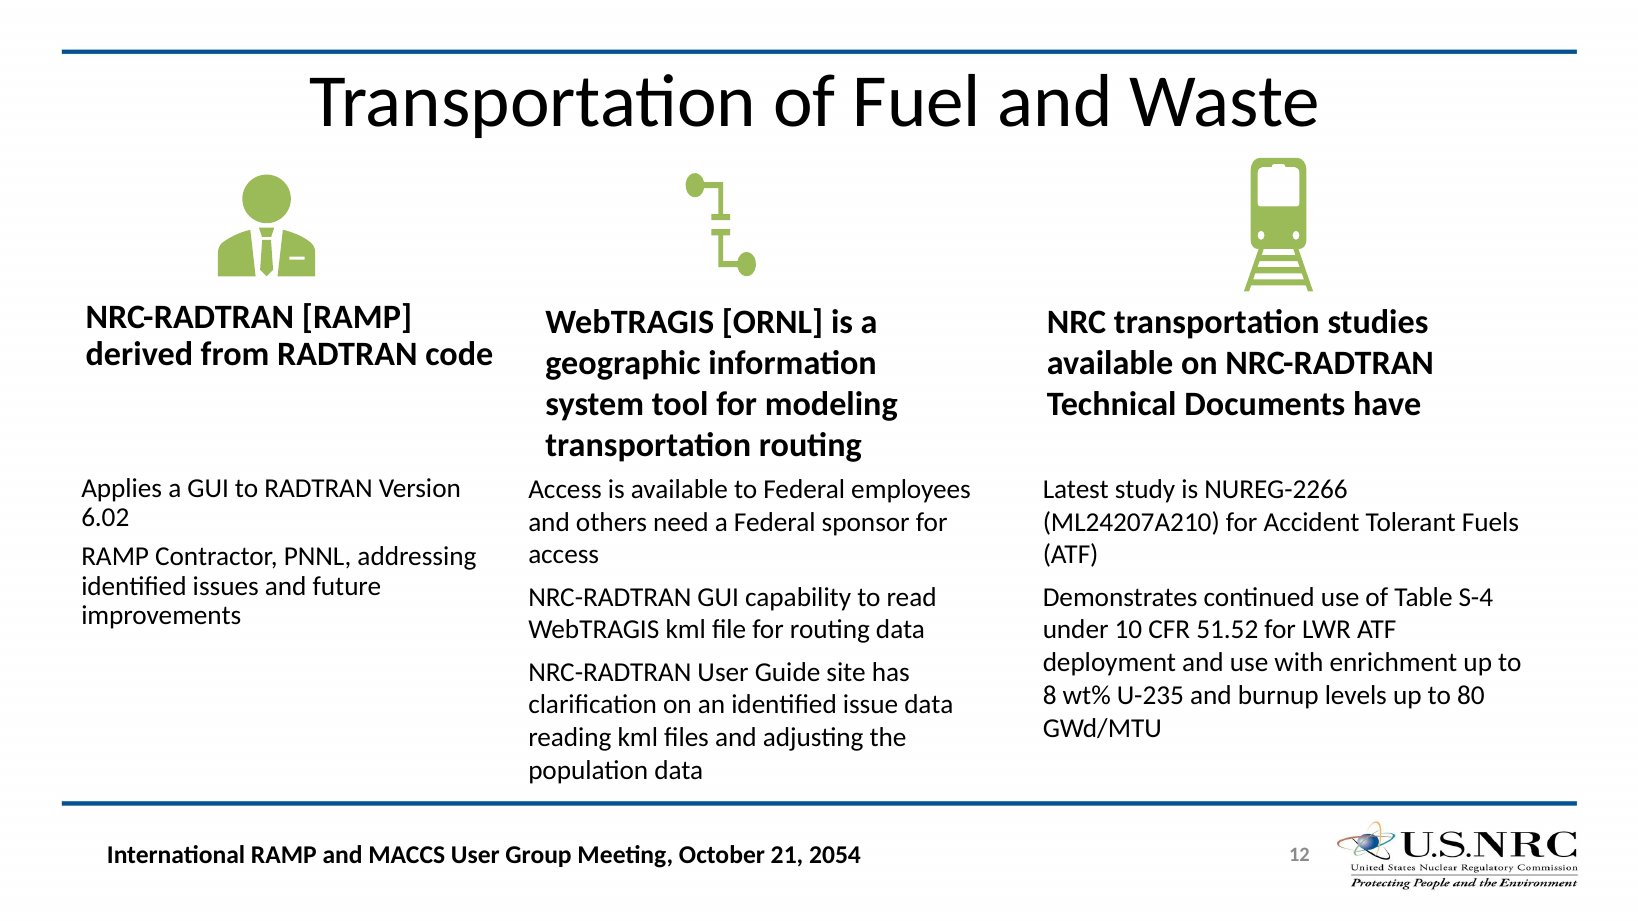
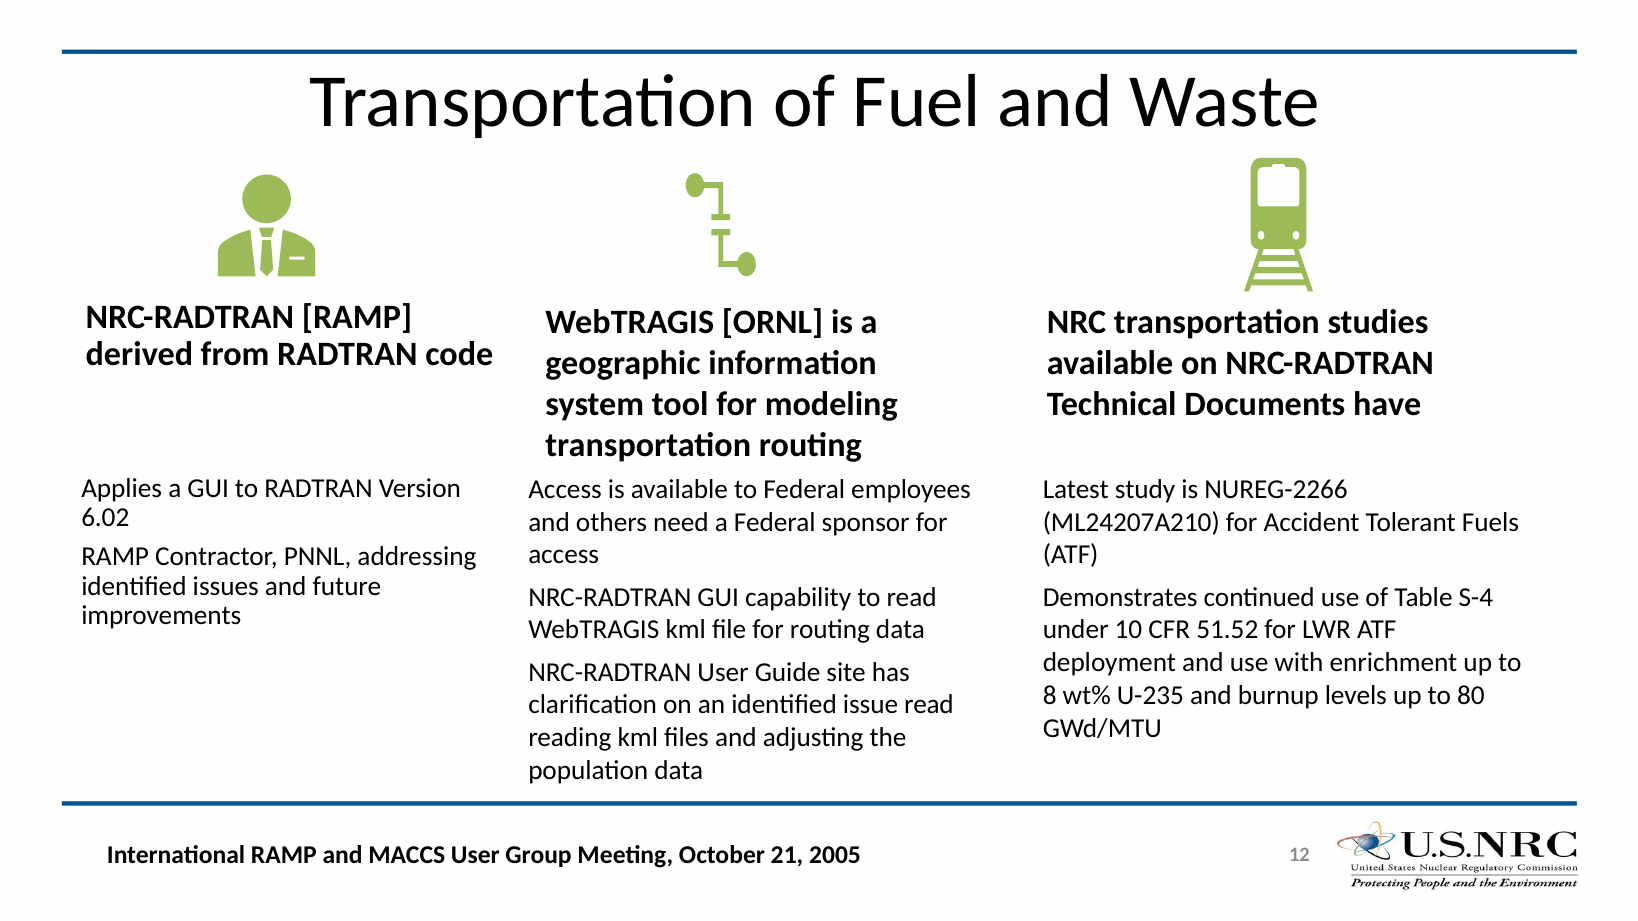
issue data: data -> read (929, 705)
2054: 2054 -> 2005 (835, 856)
